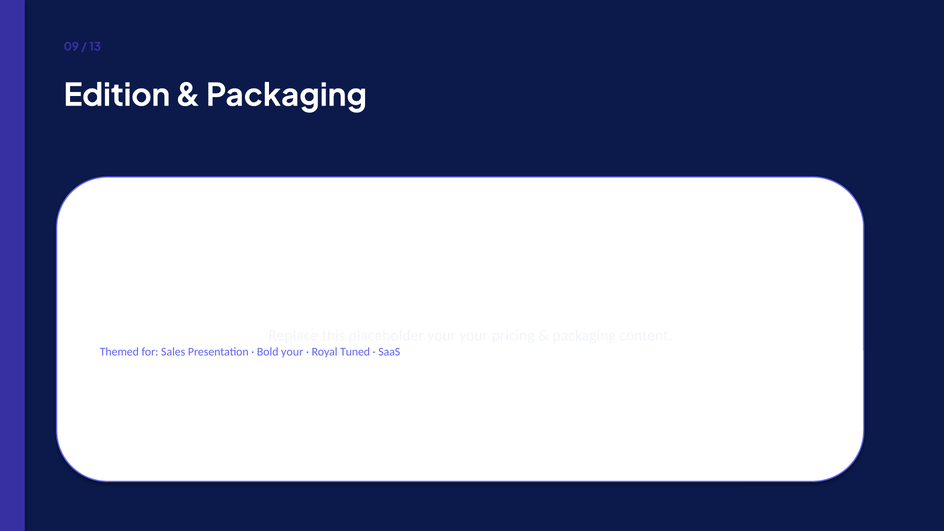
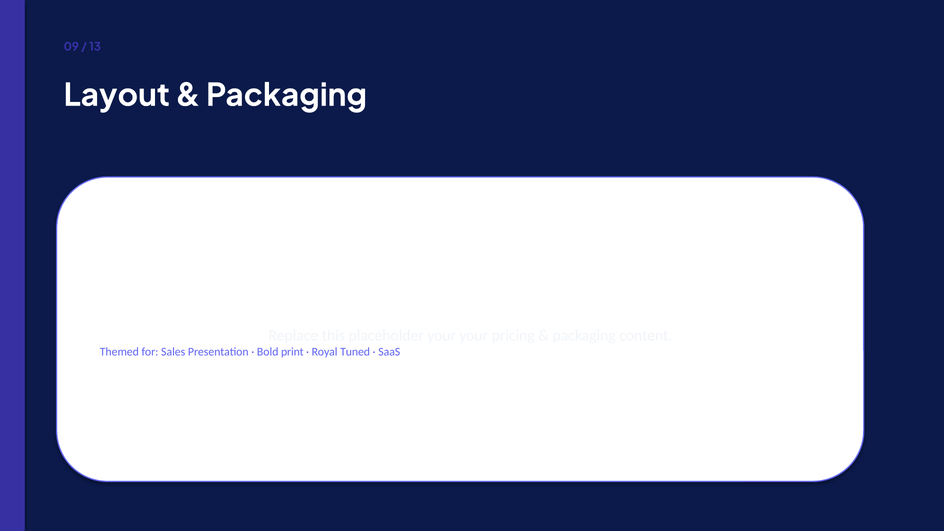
Edition: Edition -> Layout (117, 95)
Bold your: your -> print (292, 352)
